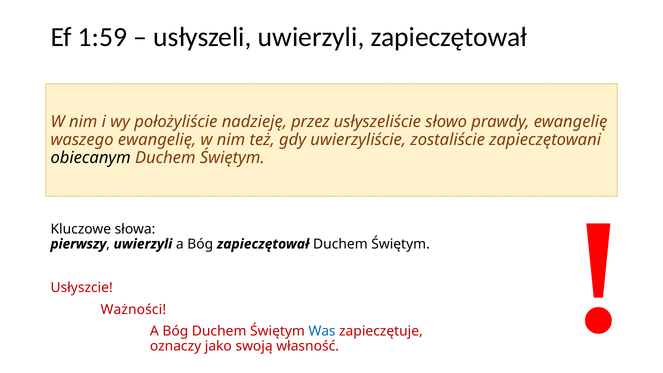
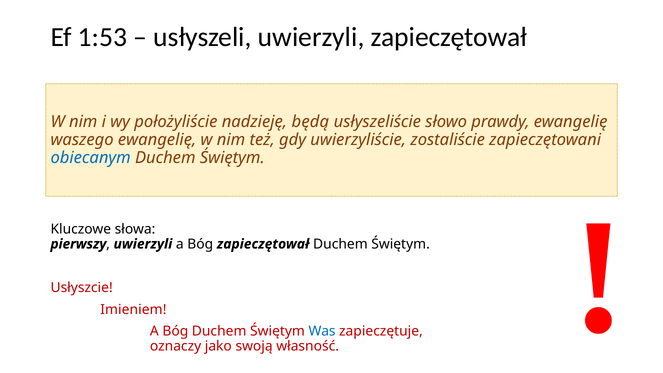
1:59: 1:59 -> 1:53 (102, 37)
przez: przez -> będą (310, 122)
obiecanym colour: black -> blue (91, 158)
Ważności: Ważności -> Imieniem (133, 309)
